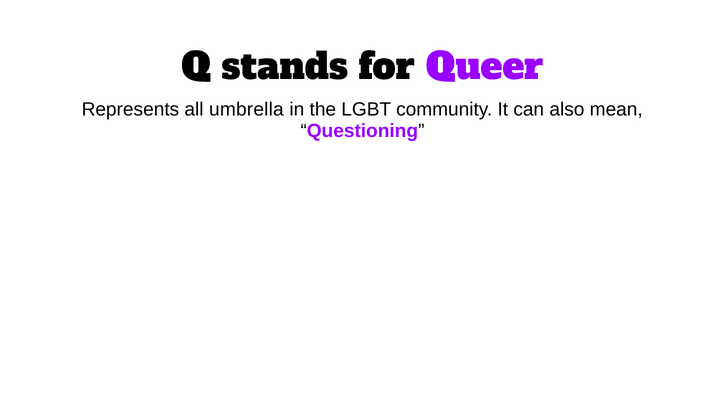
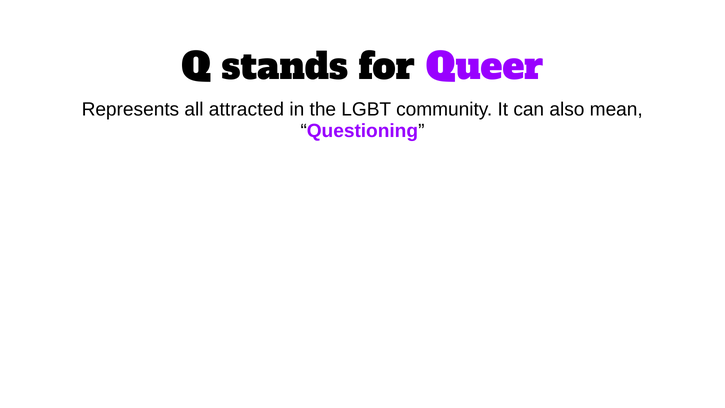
umbrella: umbrella -> attracted (246, 110)
